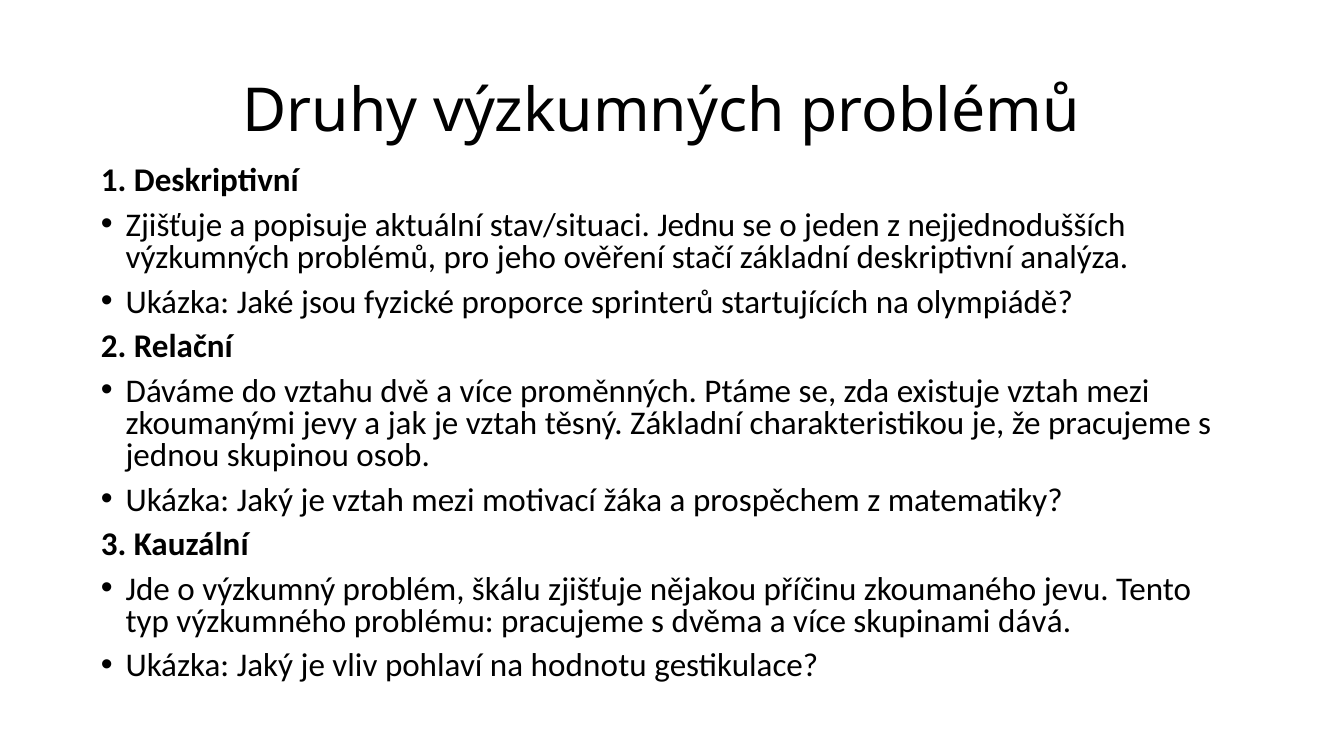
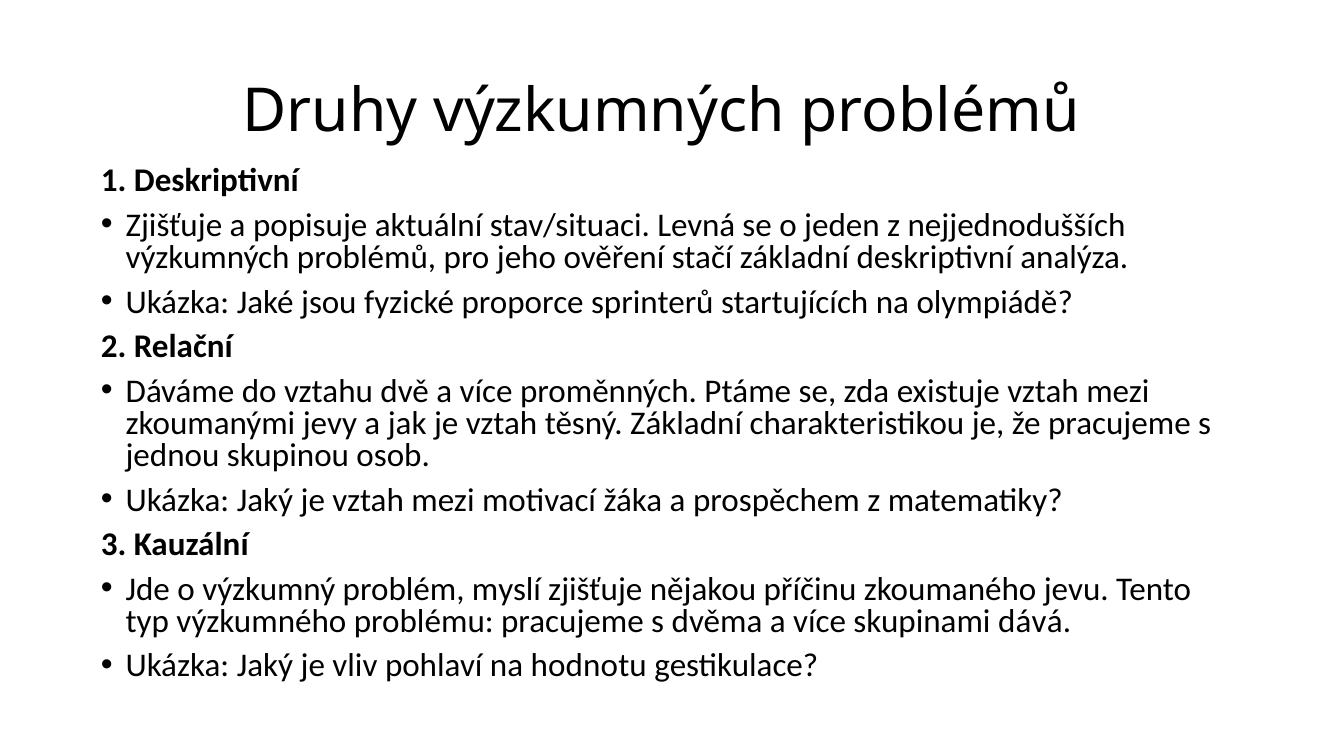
Jednu: Jednu -> Levná (696, 226)
škálu: škálu -> myslí (506, 589)
